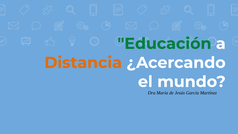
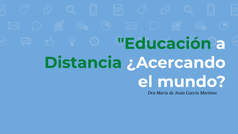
Distancia colour: orange -> green (83, 63)
